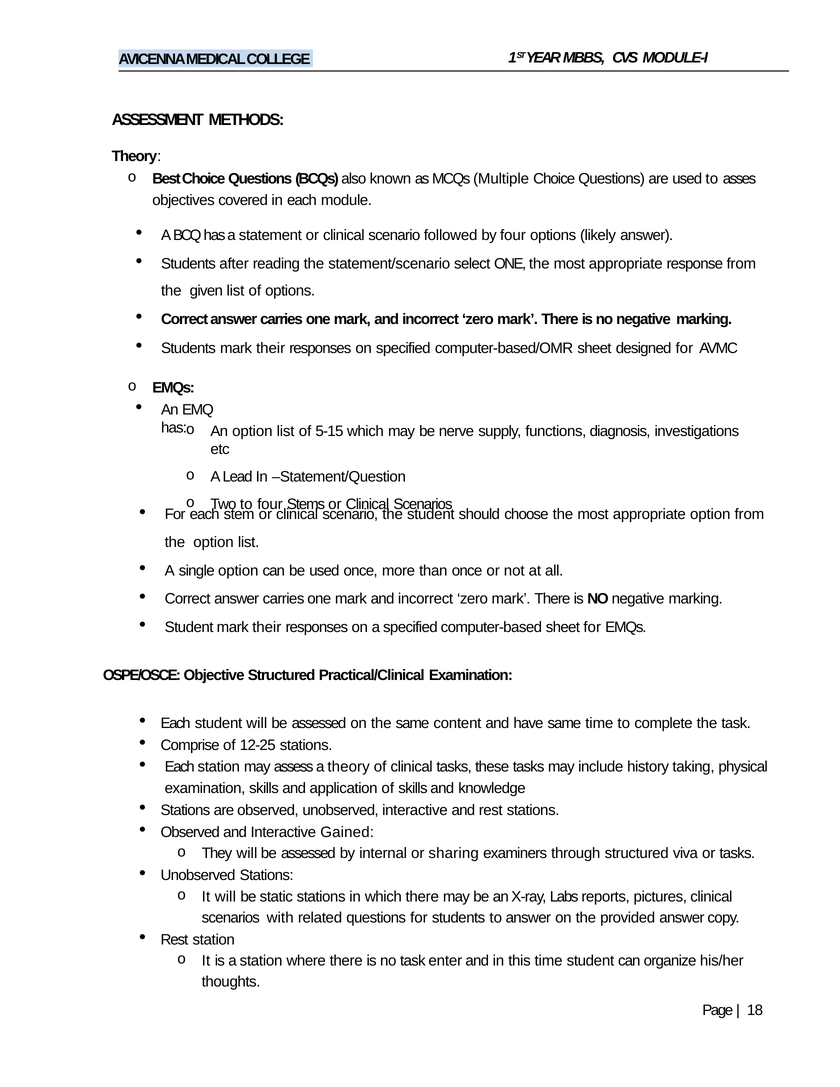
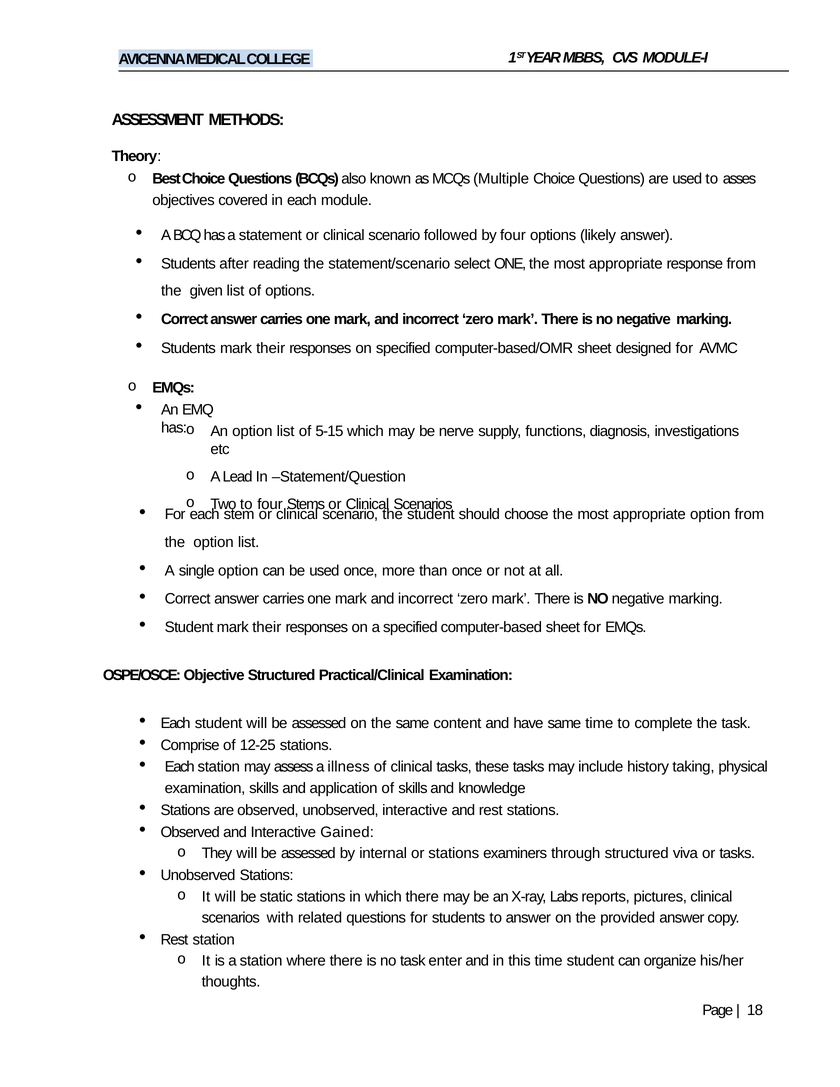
a theory: theory -> illness (349, 767)
or sharing: sharing -> stations (454, 854)
